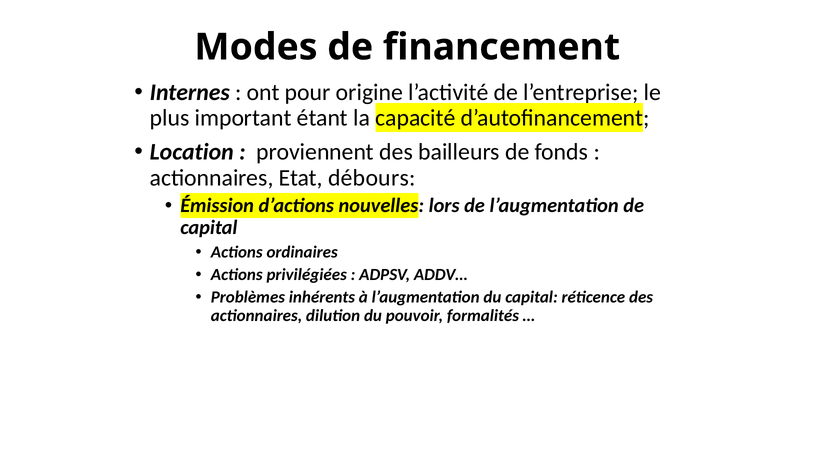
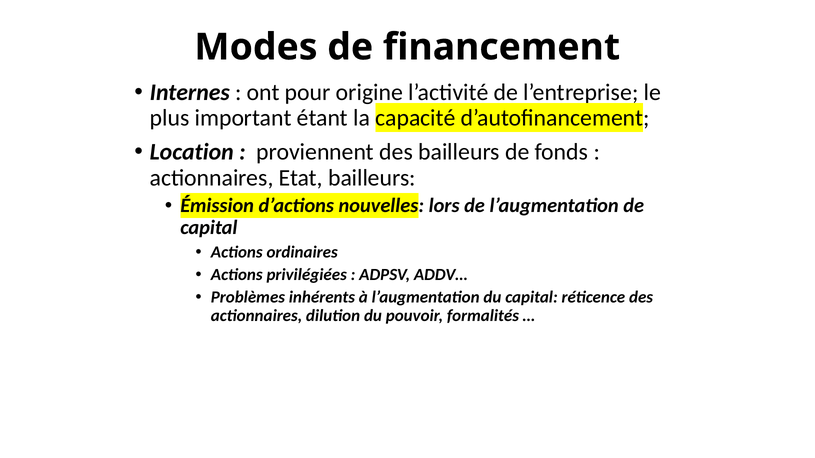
Etat débours: débours -> bailleurs (372, 178)
